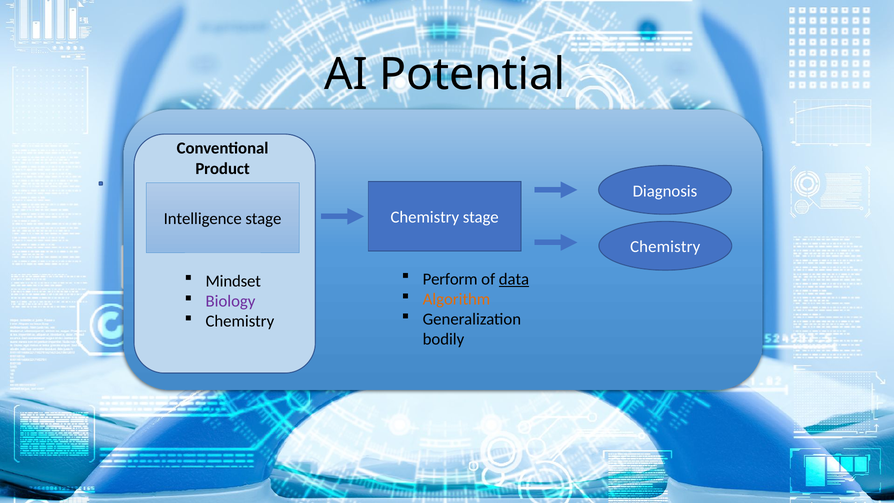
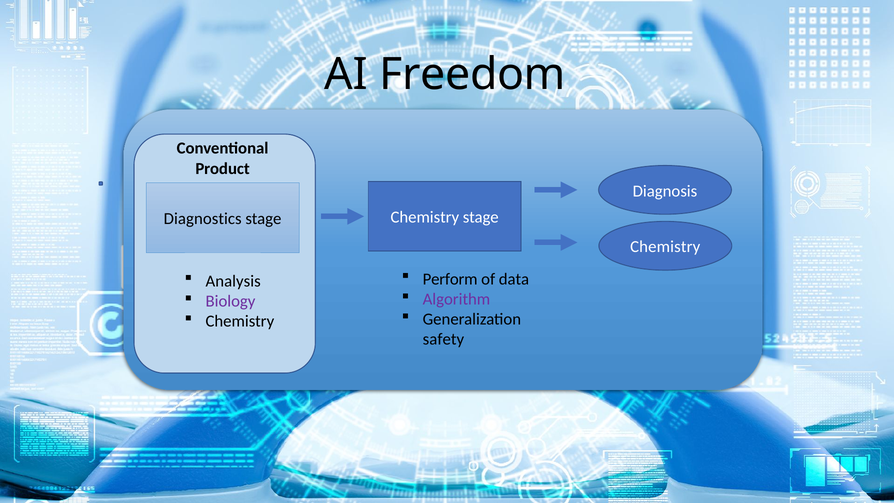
Potential: Potential -> Freedom (473, 75)
Intelligence: Intelligence -> Diagnostics (203, 219)
data underline: present -> none (514, 279)
Mindset: Mindset -> Analysis (233, 281)
Algorithm colour: orange -> purple (456, 299)
bodily: bodily -> safety (443, 339)
